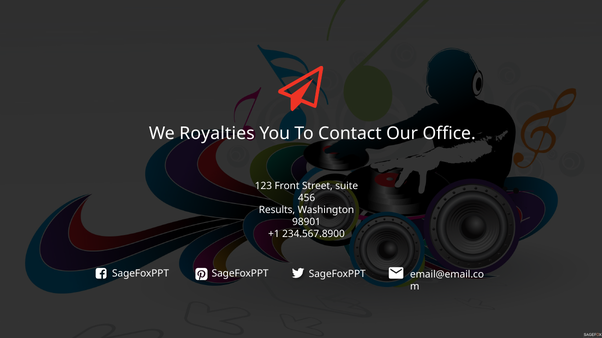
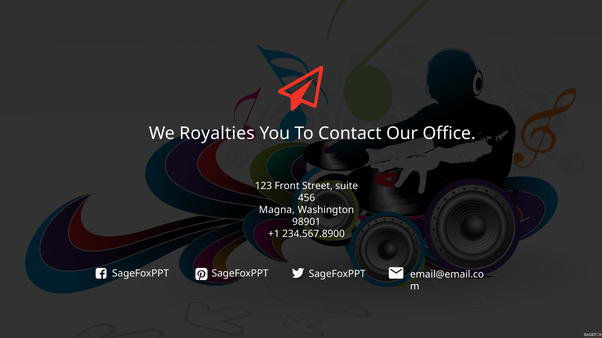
Results: Results -> Magna (277, 210)
